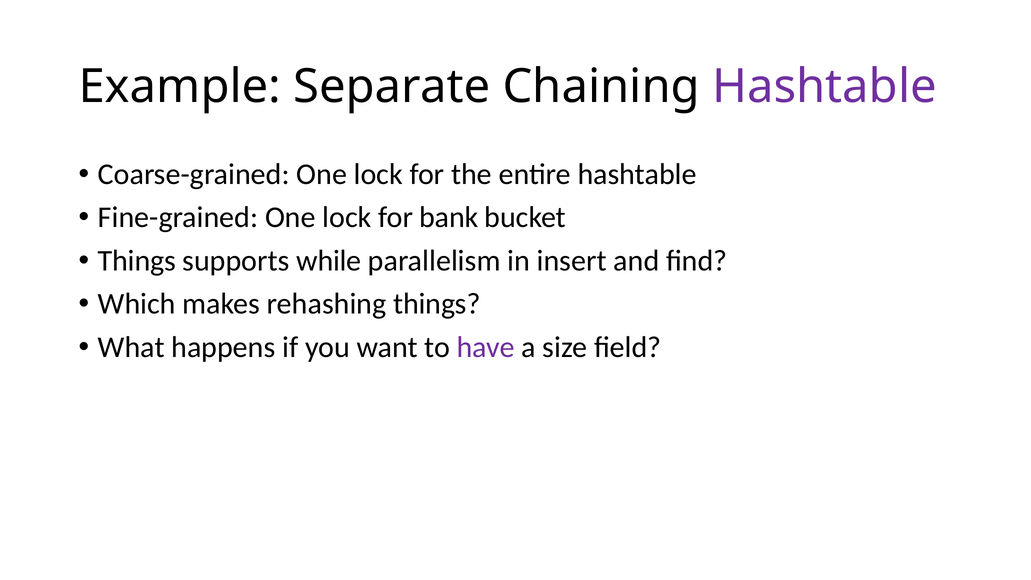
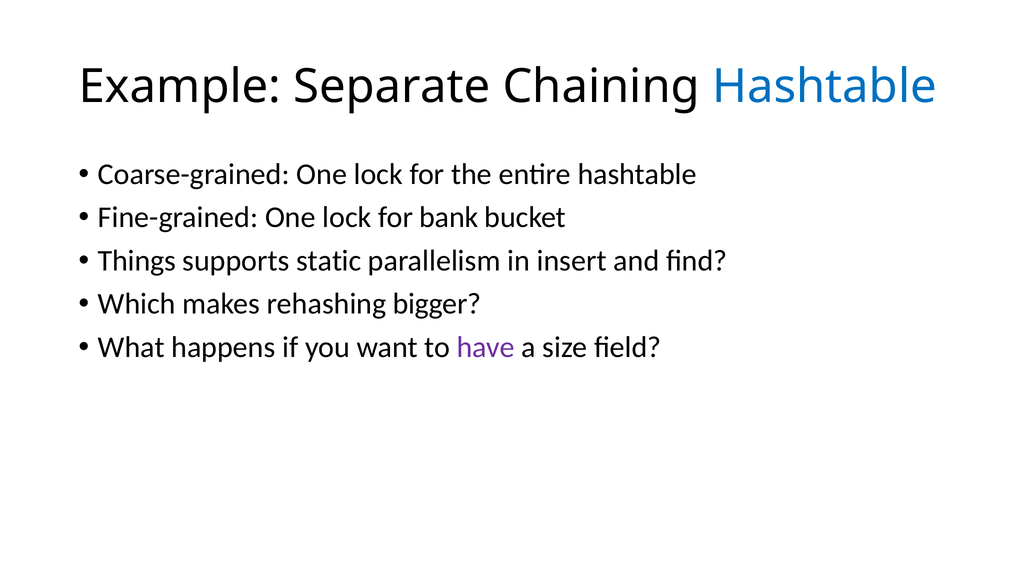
Hashtable colour: purple -> blue (825, 87)
while: while -> static (329, 261)
rehashing things: things -> bigger (437, 304)
